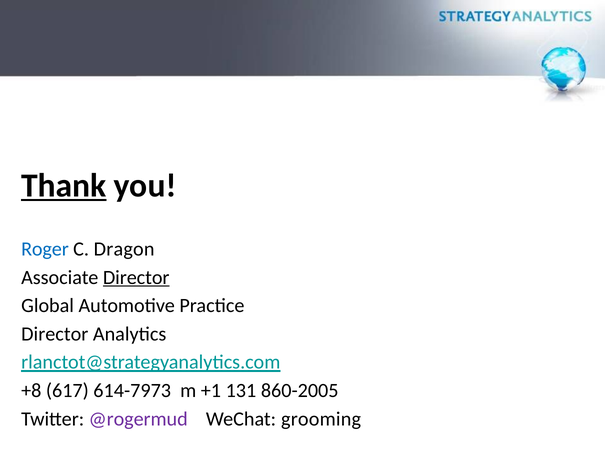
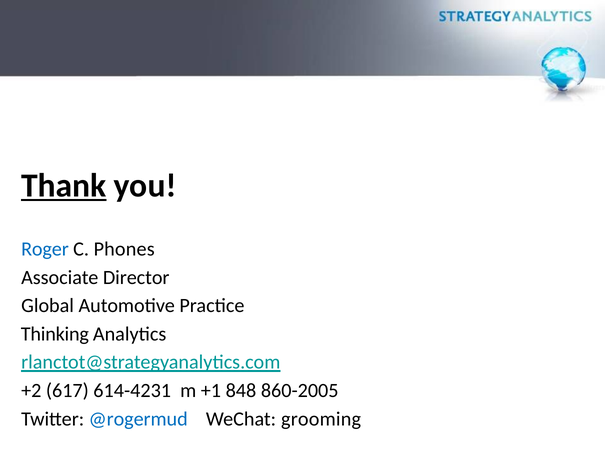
Dragon: Dragon -> Phones (124, 249)
Director underline: present -> none (136, 277)
Director: Director -> Thinking (55, 334)
+8: +8 -> +2 (31, 391)
614-7973: 614-7973 -> 614-4231 (132, 391)
131: 131 -> 848 (241, 391)
@rogermud colour: purple -> blue (138, 419)
